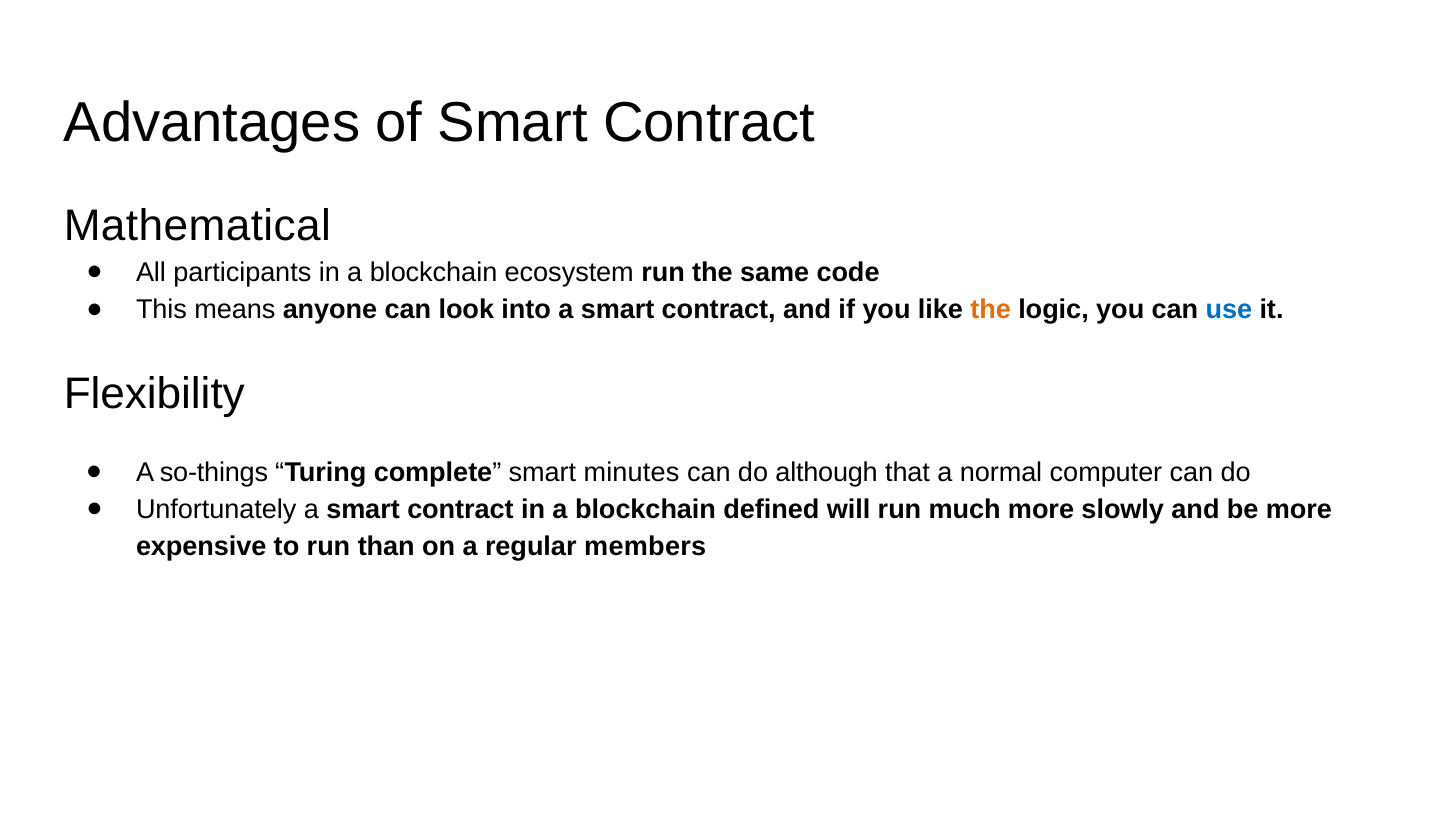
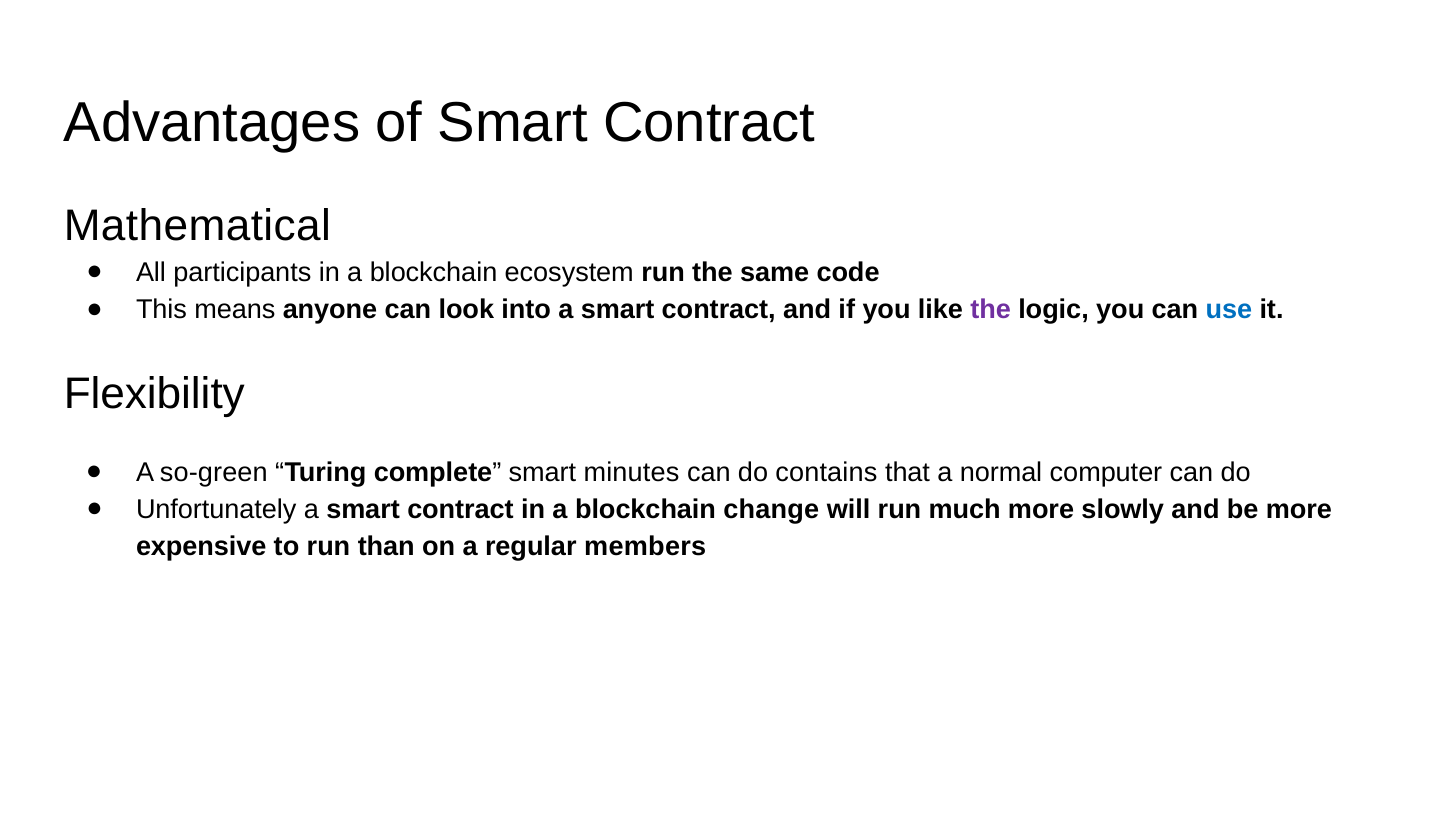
the colour: orange -> purple (991, 310)
so-things: so-things -> so-green (214, 473)
although: although -> contains (826, 473)
defined: defined -> change (771, 510)
